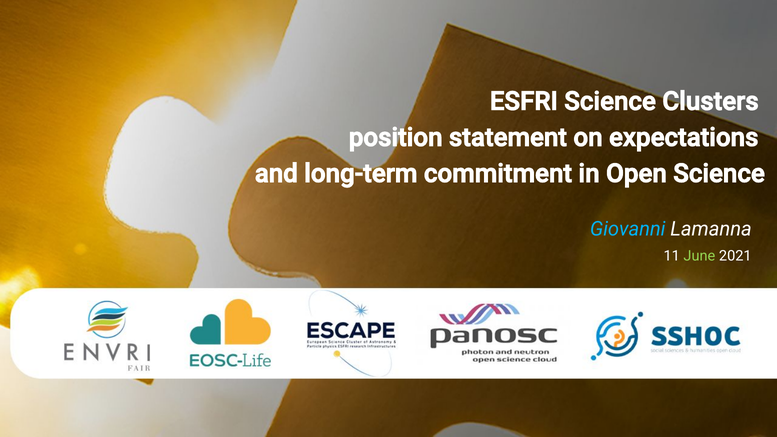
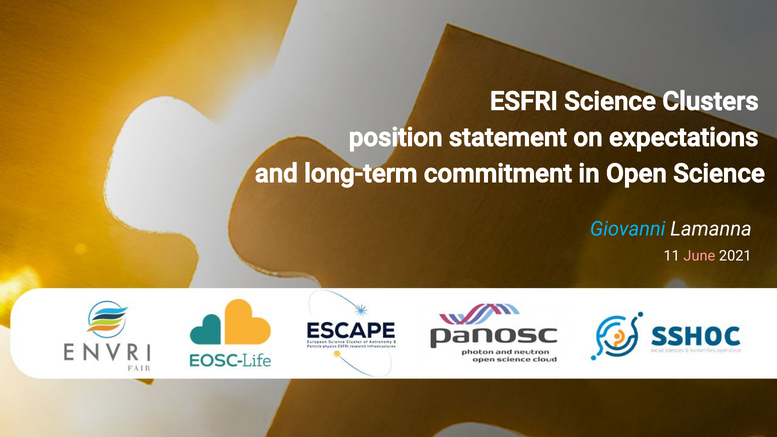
June colour: light green -> pink (699, 256)
